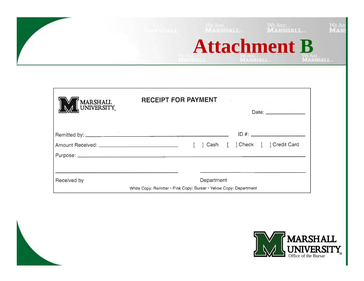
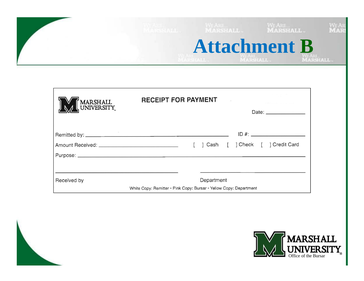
Attachment colour: red -> blue (244, 46)
